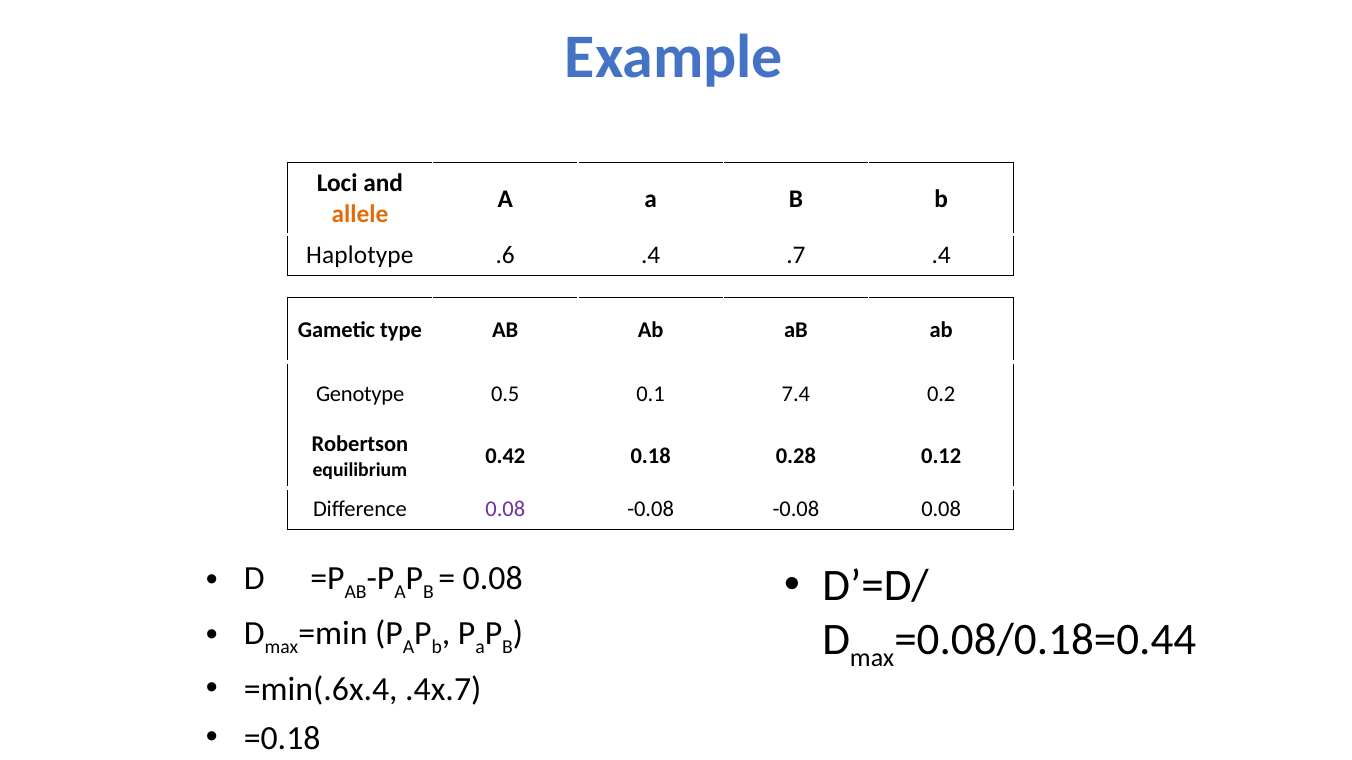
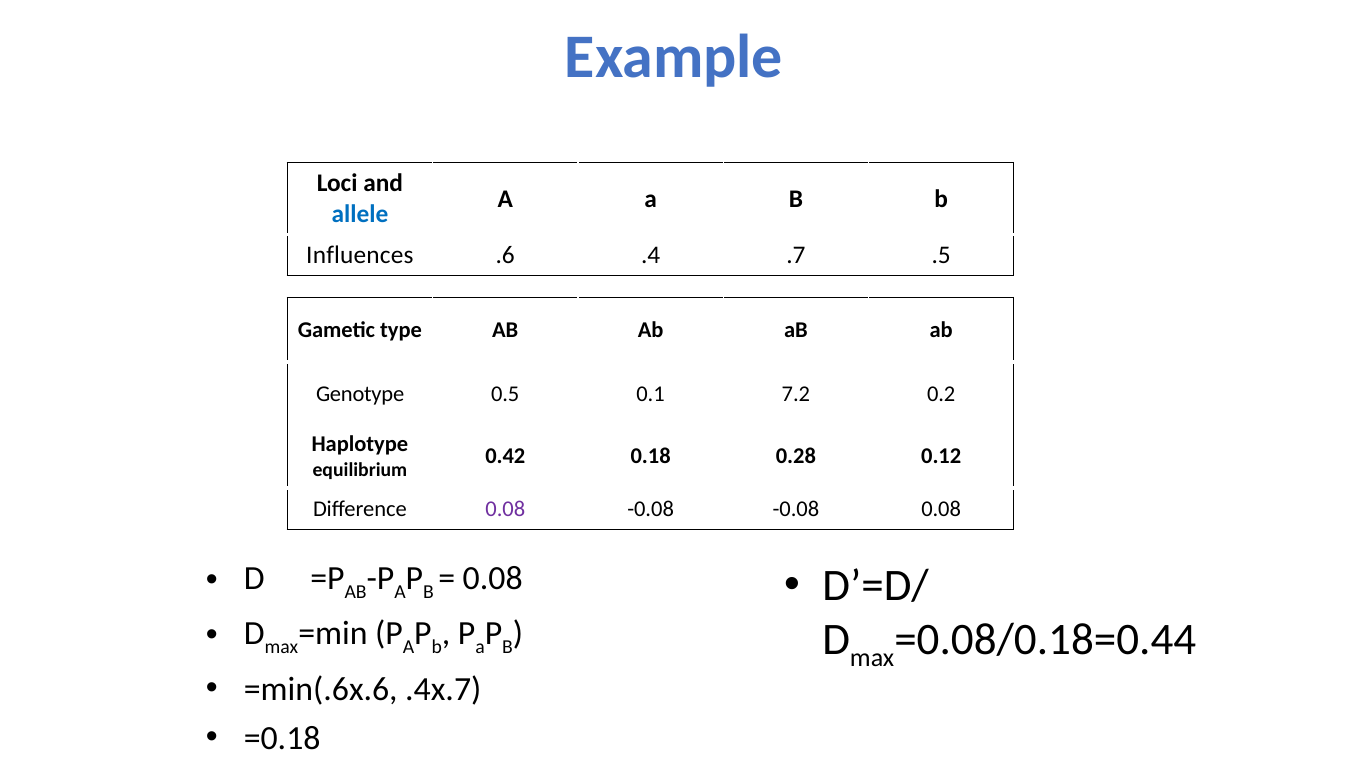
allele colour: orange -> blue (360, 214)
Haplotype: Haplotype -> Influences (360, 255)
.7 .4: .4 -> .5 (941, 255)
7.4: 7.4 -> 7.2 (796, 394)
Robertson: Robertson -> Haplotype (360, 445)
=min(.6x.4: =min(.6x.4 -> =min(.6x.6 (321, 689)
